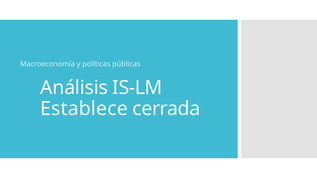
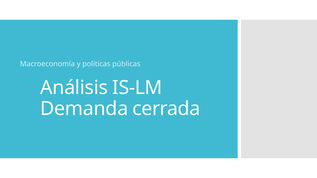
Establece: Establece -> Demanda (84, 109)
